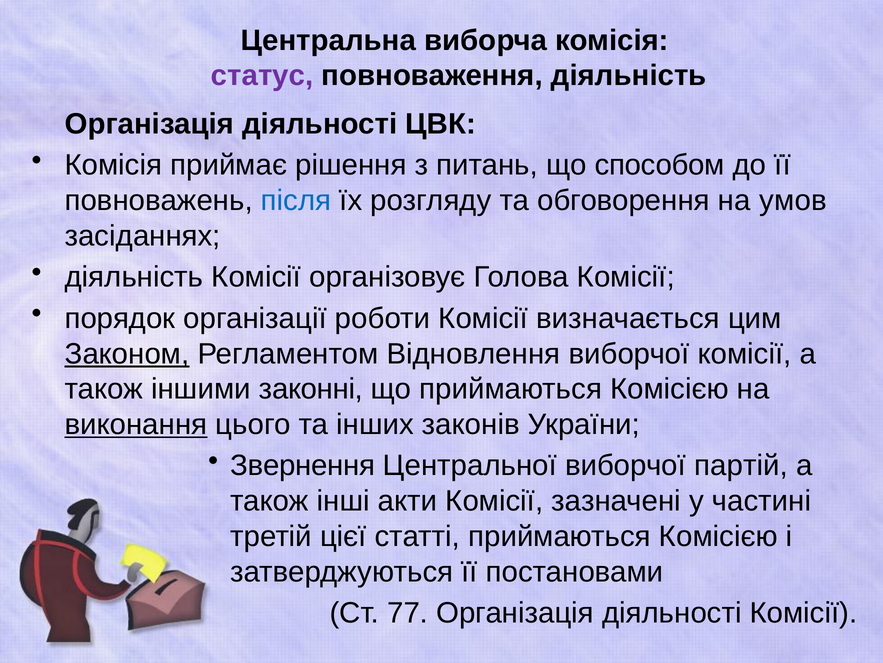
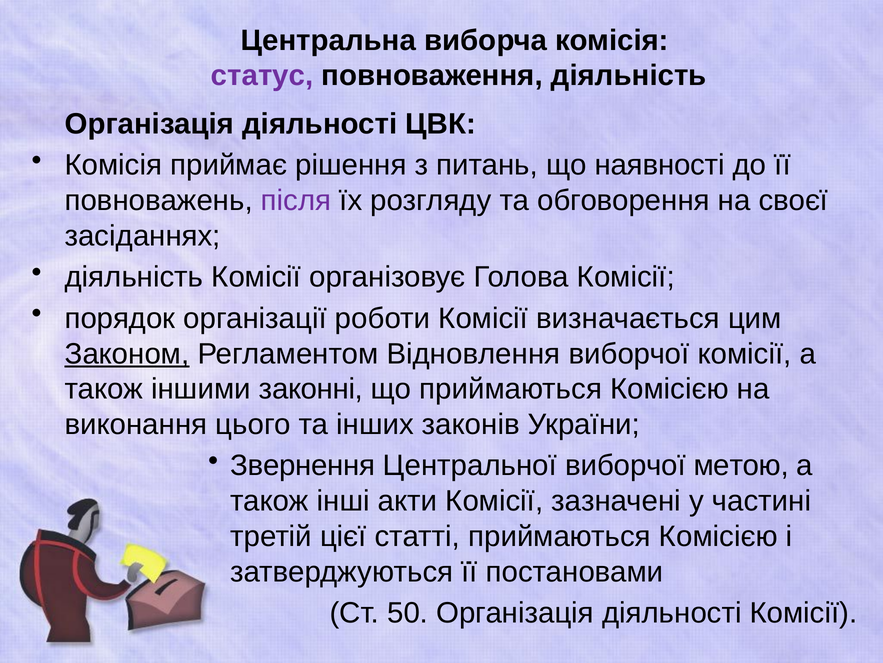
способом: способом -> наявності (660, 165)
після colour: blue -> purple (296, 200)
умов: умов -> своєї (793, 200)
виконання underline: present -> none (136, 424)
партій: партій -> метою (741, 465)
77: 77 -> 50 (408, 612)
